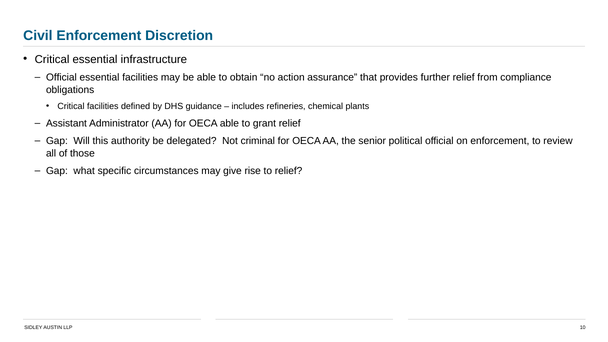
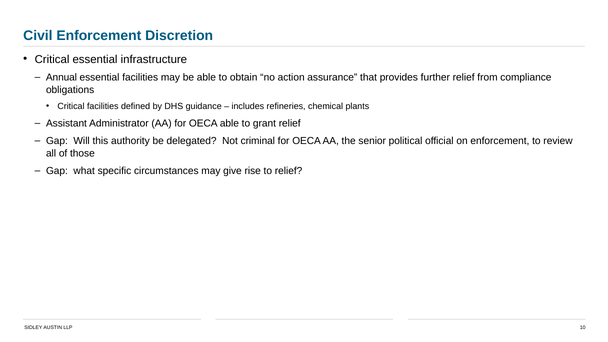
Official: Official -> Annual (61, 78)
